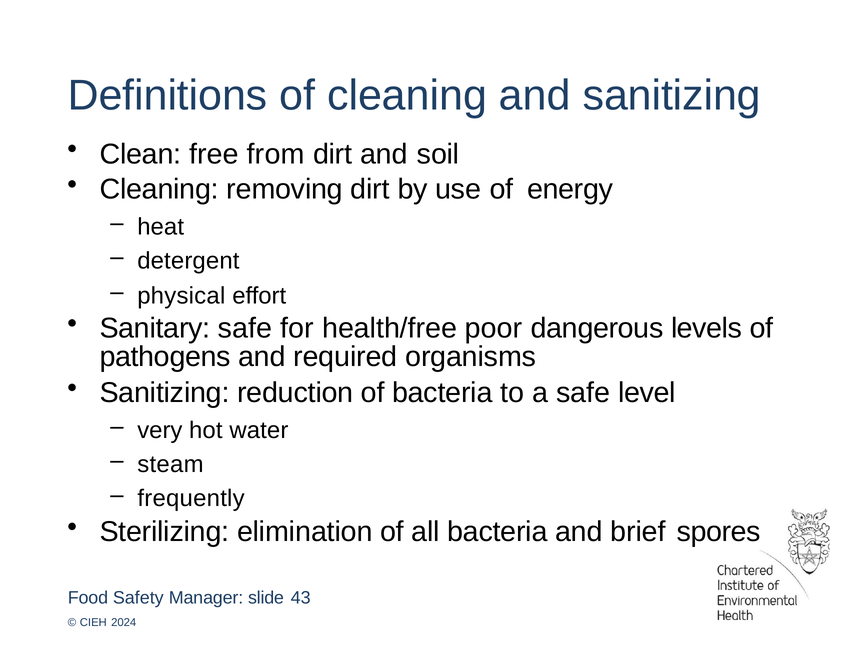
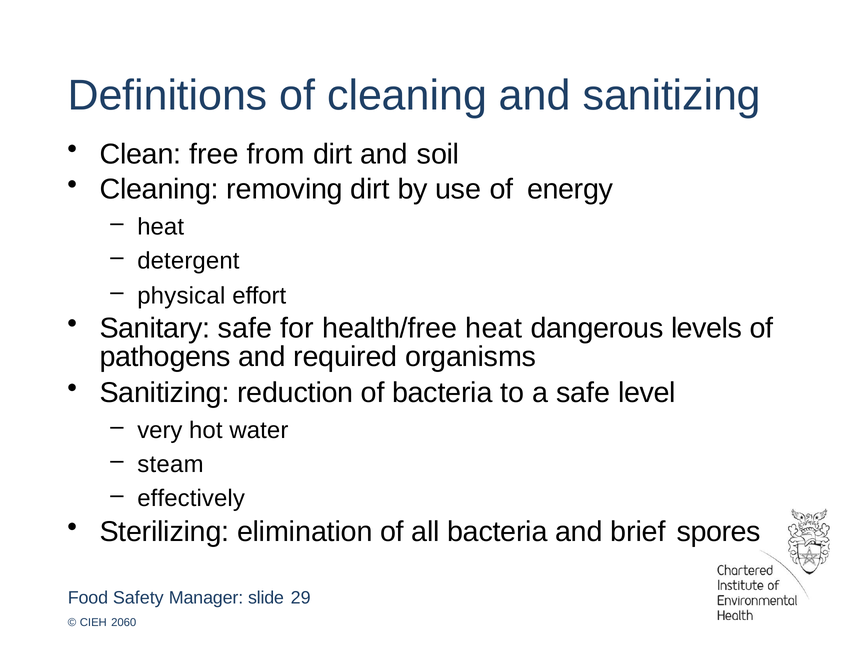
health/free poor: poor -> heat (494, 329)
frequently: frequently -> effectively (191, 499)
43: 43 -> 29 (301, 598)
2024: 2024 -> 2060 (124, 623)
